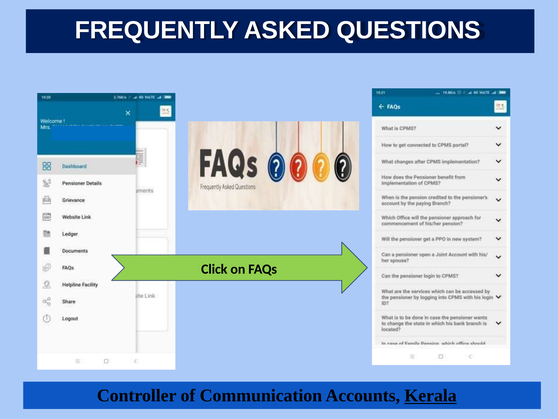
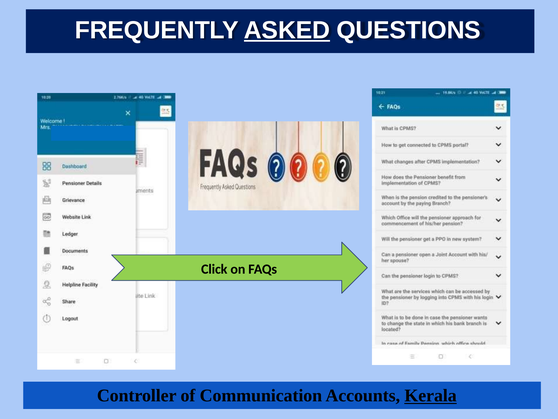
ASKED underline: none -> present (287, 30)
